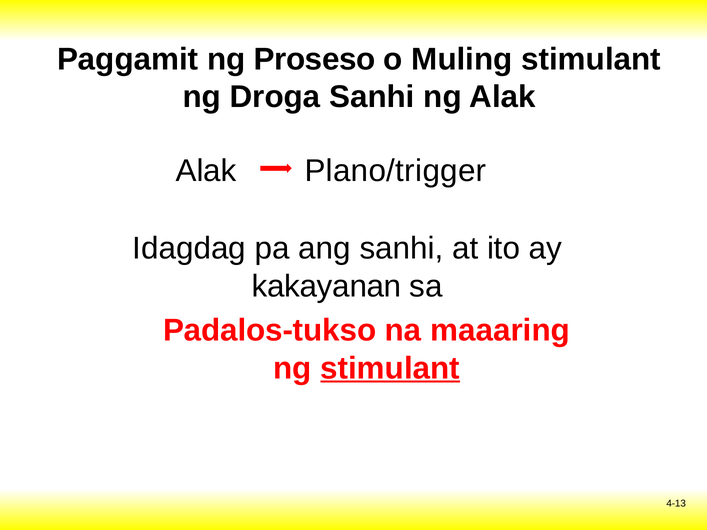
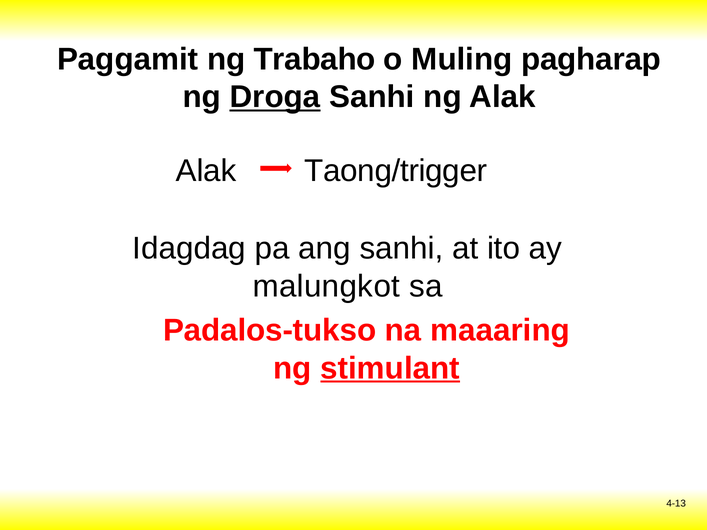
Proseso: Proseso -> Trabaho (315, 59)
Muling stimulant: stimulant -> pagharap (591, 59)
Droga underline: none -> present (275, 97)
Plano/trigger: Plano/trigger -> Taong/trigger (396, 171)
kakayanan: kakayanan -> malungkot (326, 286)
